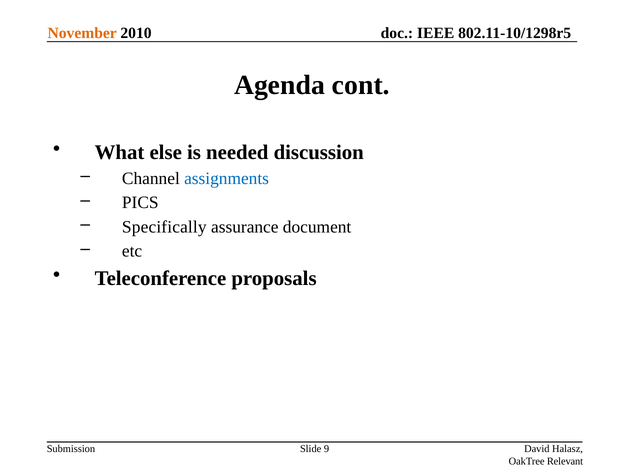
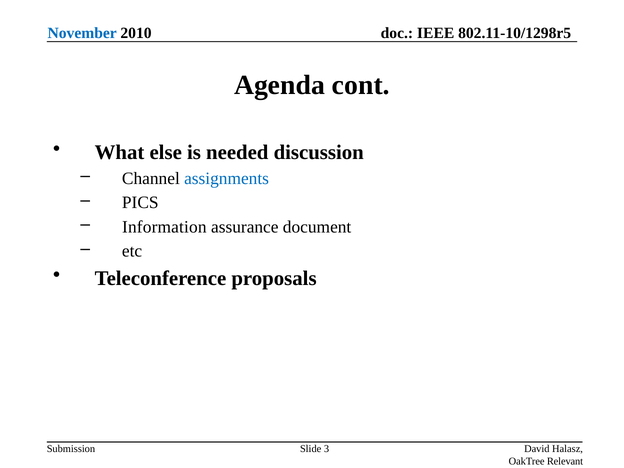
November colour: orange -> blue (82, 33)
Specifically: Specifically -> Information (164, 227)
9: 9 -> 3 (327, 449)
